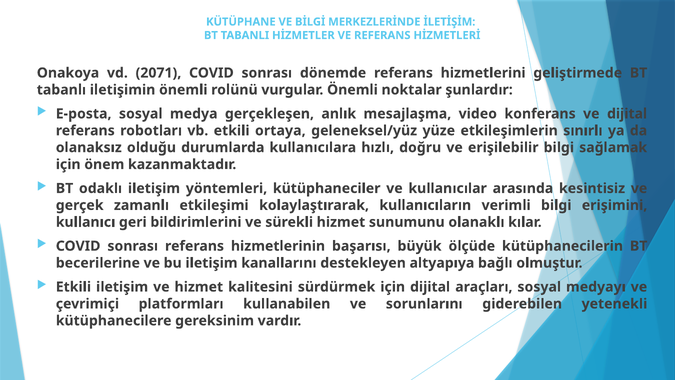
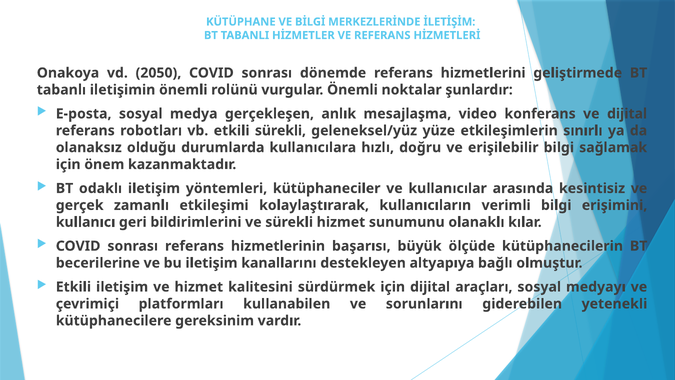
2071: 2071 -> 2050 (158, 73)
etkili ortaya: ortaya -> sürekli (280, 131)
